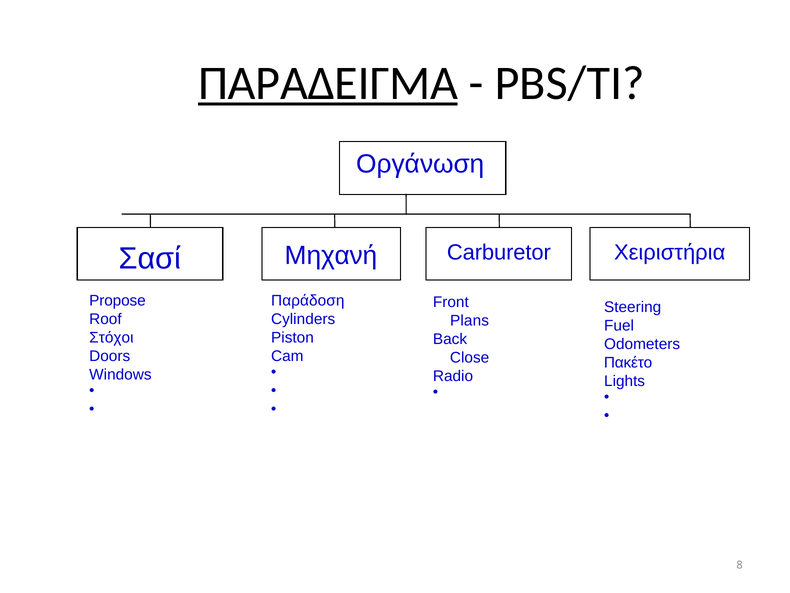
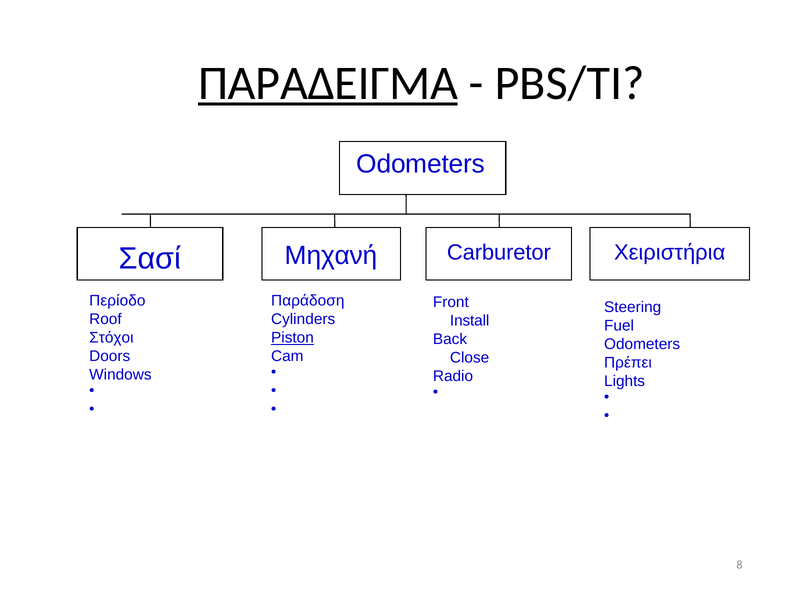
Οργάνωση: Οργάνωση -> Odometers (421, 164)
Propose: Propose -> Περίοδο (117, 301)
Plans: Plans -> Install (470, 321)
Piston underline: none -> present (292, 337)
Πακέτο: Πακέτο -> Πρέπει (628, 362)
